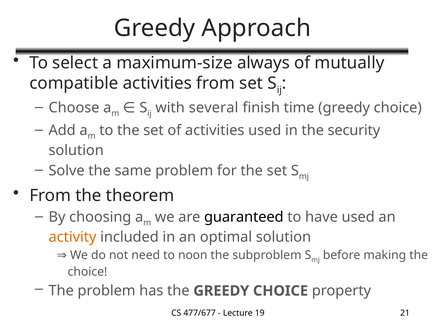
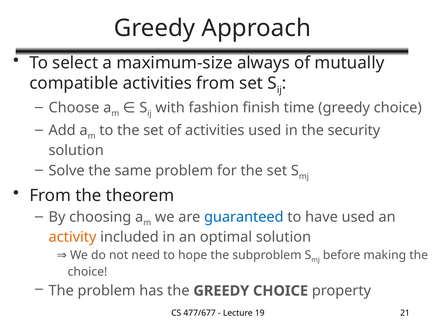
several: several -> fashion (214, 108)
guaranteed colour: black -> blue (244, 217)
noon: noon -> hope (193, 255)
